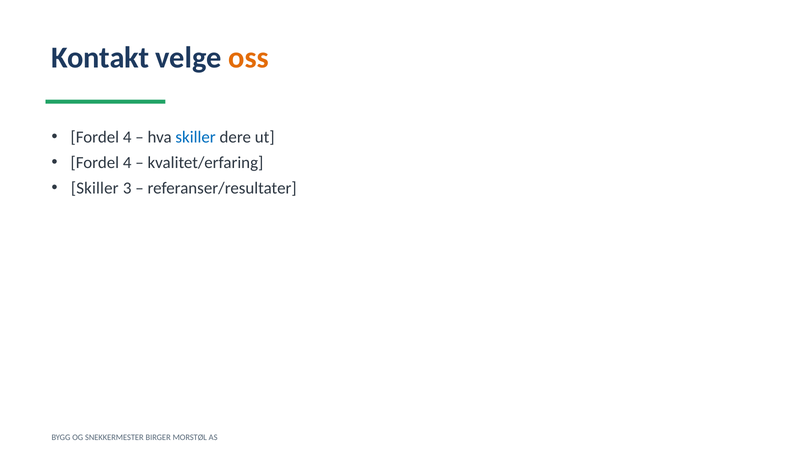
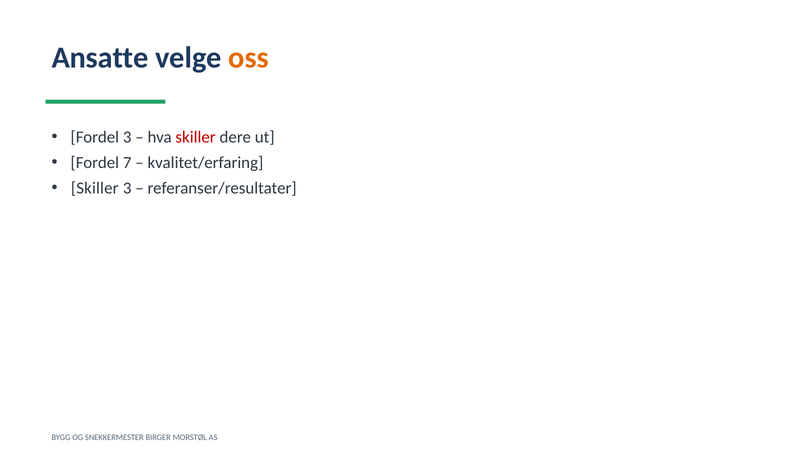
Kontakt: Kontakt -> Ansatte (100, 58)
4: 4 -> 3 (127, 137)
skiller colour: blue -> red (196, 137)
4: 4 -> 7 (127, 163)
